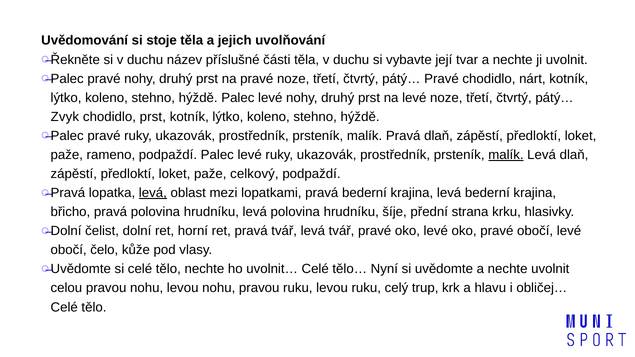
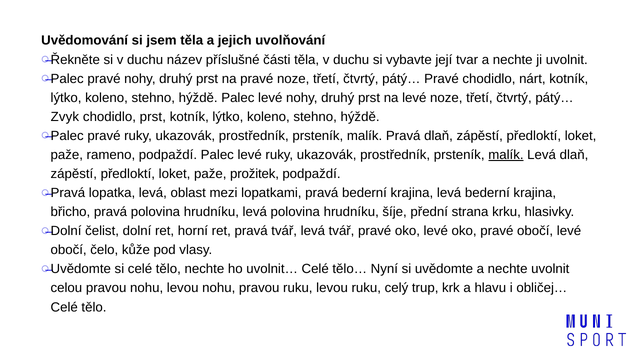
stoje: stoje -> jsem (162, 41)
celkový: celkový -> prožitek (255, 174)
levá underline: present -> none (153, 193)
